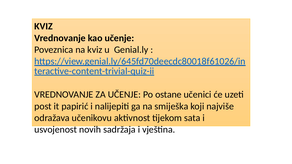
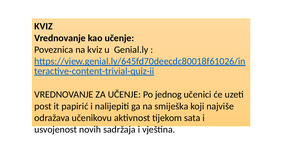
ostane: ostane -> jednog (168, 95)
